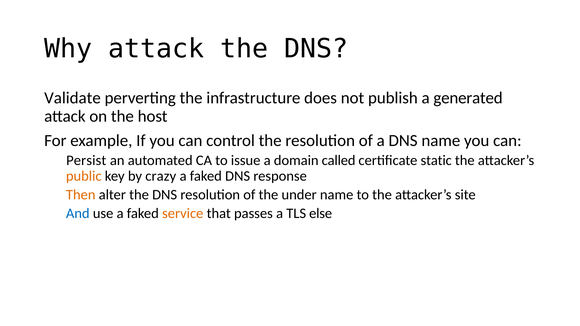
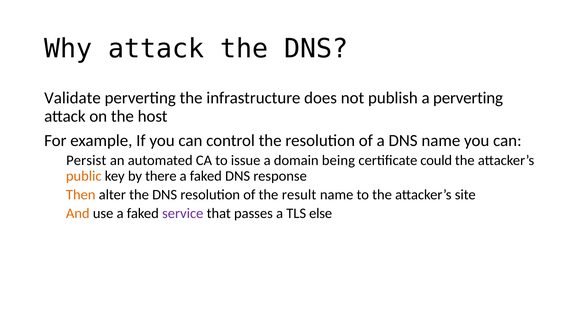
a generated: generated -> perverting (468, 98)
called: called -> being (338, 161)
static: static -> could (436, 161)
crazy: crazy -> there (161, 176)
under: under -> result (299, 195)
And colour: blue -> orange (78, 214)
service colour: orange -> purple (183, 214)
